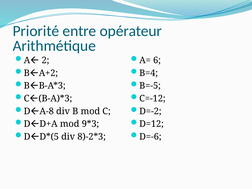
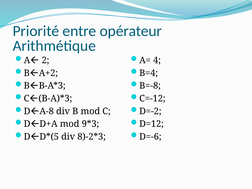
6: 6 -> 4 (157, 60)
B=-5: B=-5 -> B=-8 (150, 86)
